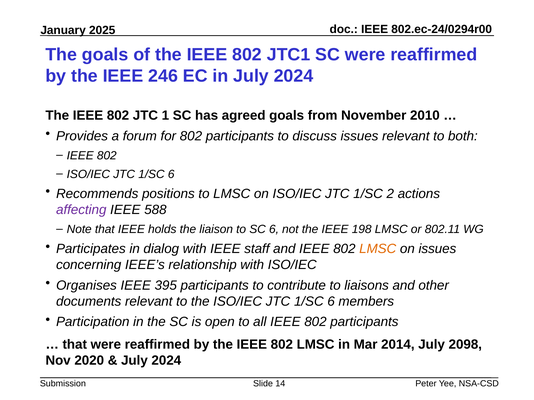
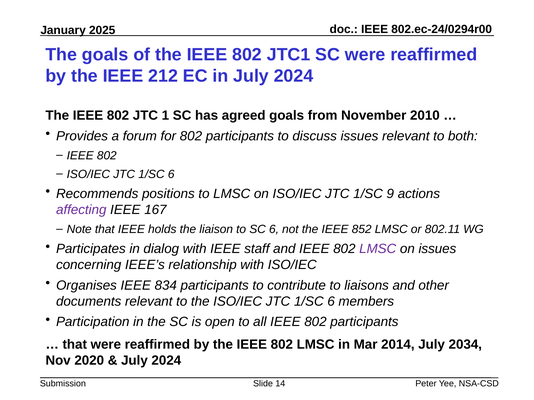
246: 246 -> 212 (163, 76)
2: 2 -> 9 (390, 194)
588: 588 -> 167 (155, 210)
198: 198 -> 852 (362, 230)
LMSC colour: orange -> purple (378, 249)
395: 395 -> 834 (166, 286)
2098: 2098 -> 2034 (465, 345)
